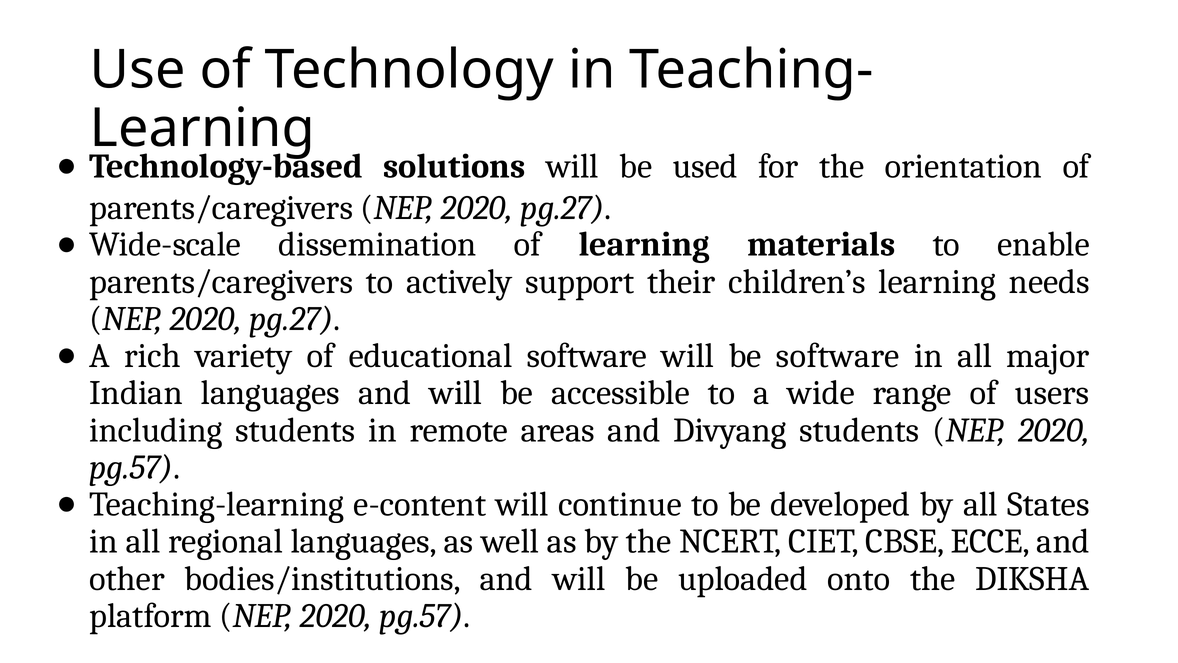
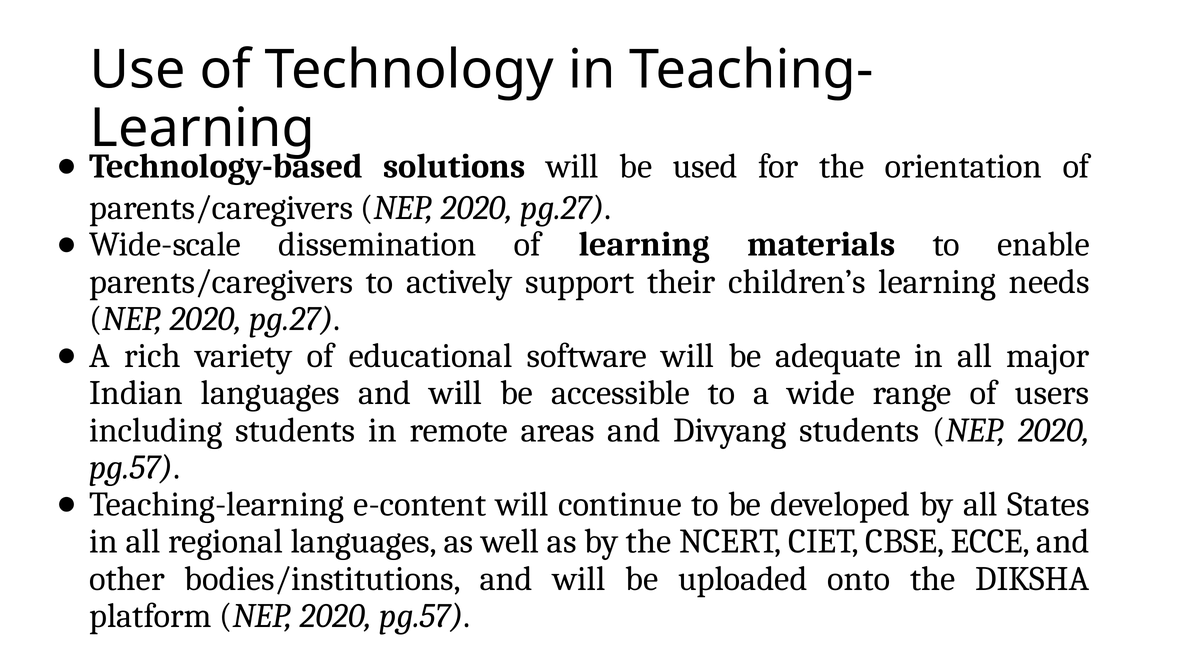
be software: software -> adequate (838, 356)
